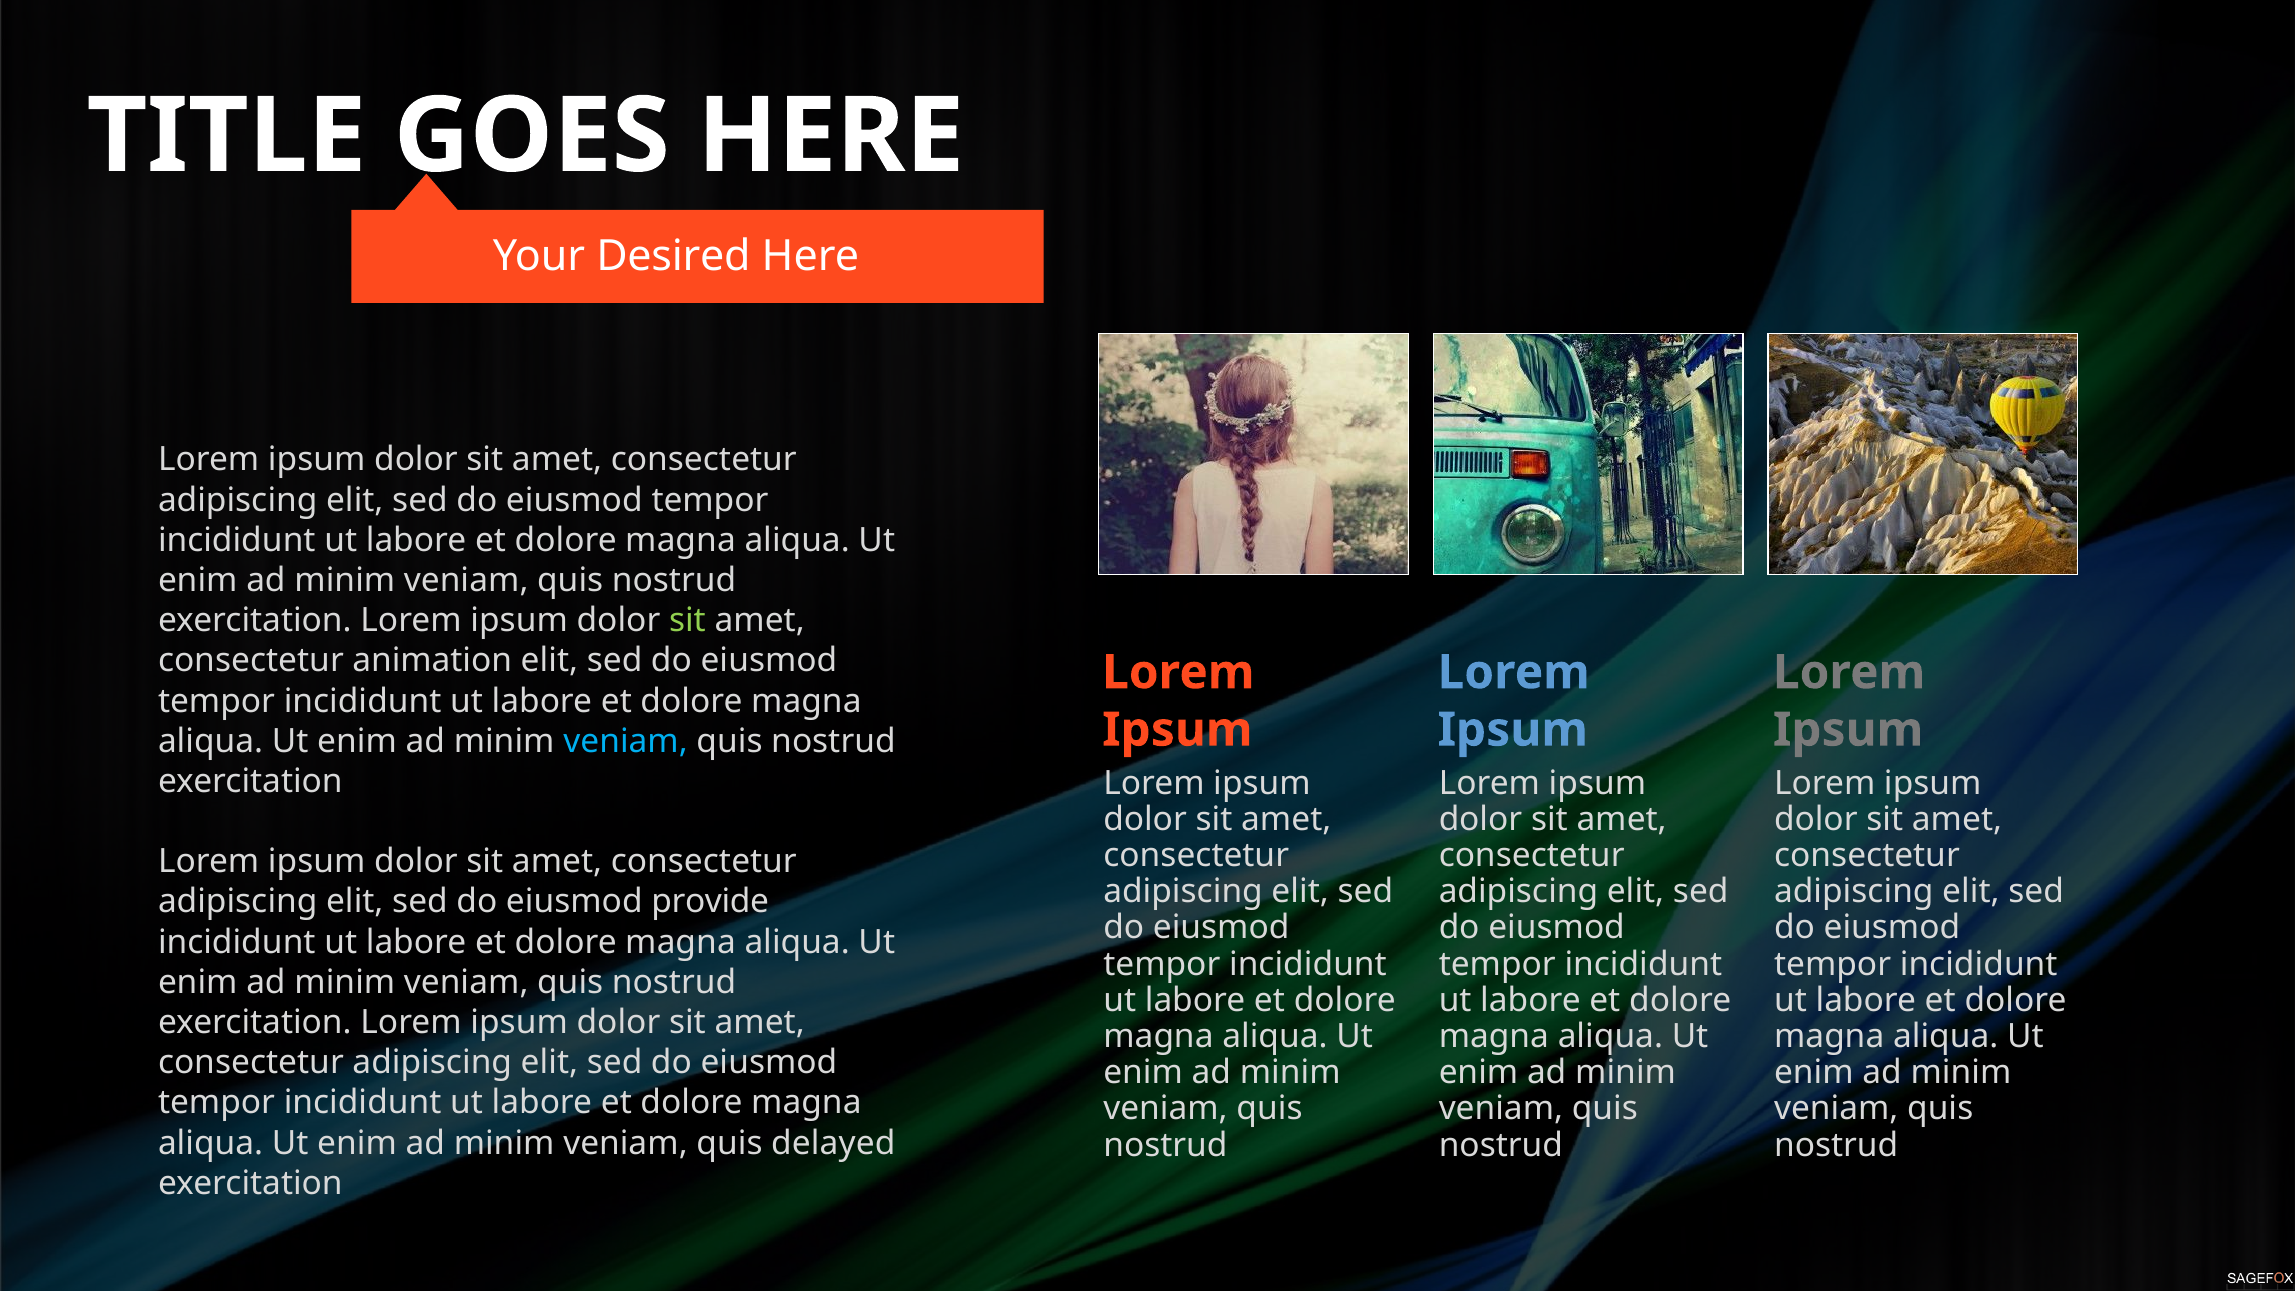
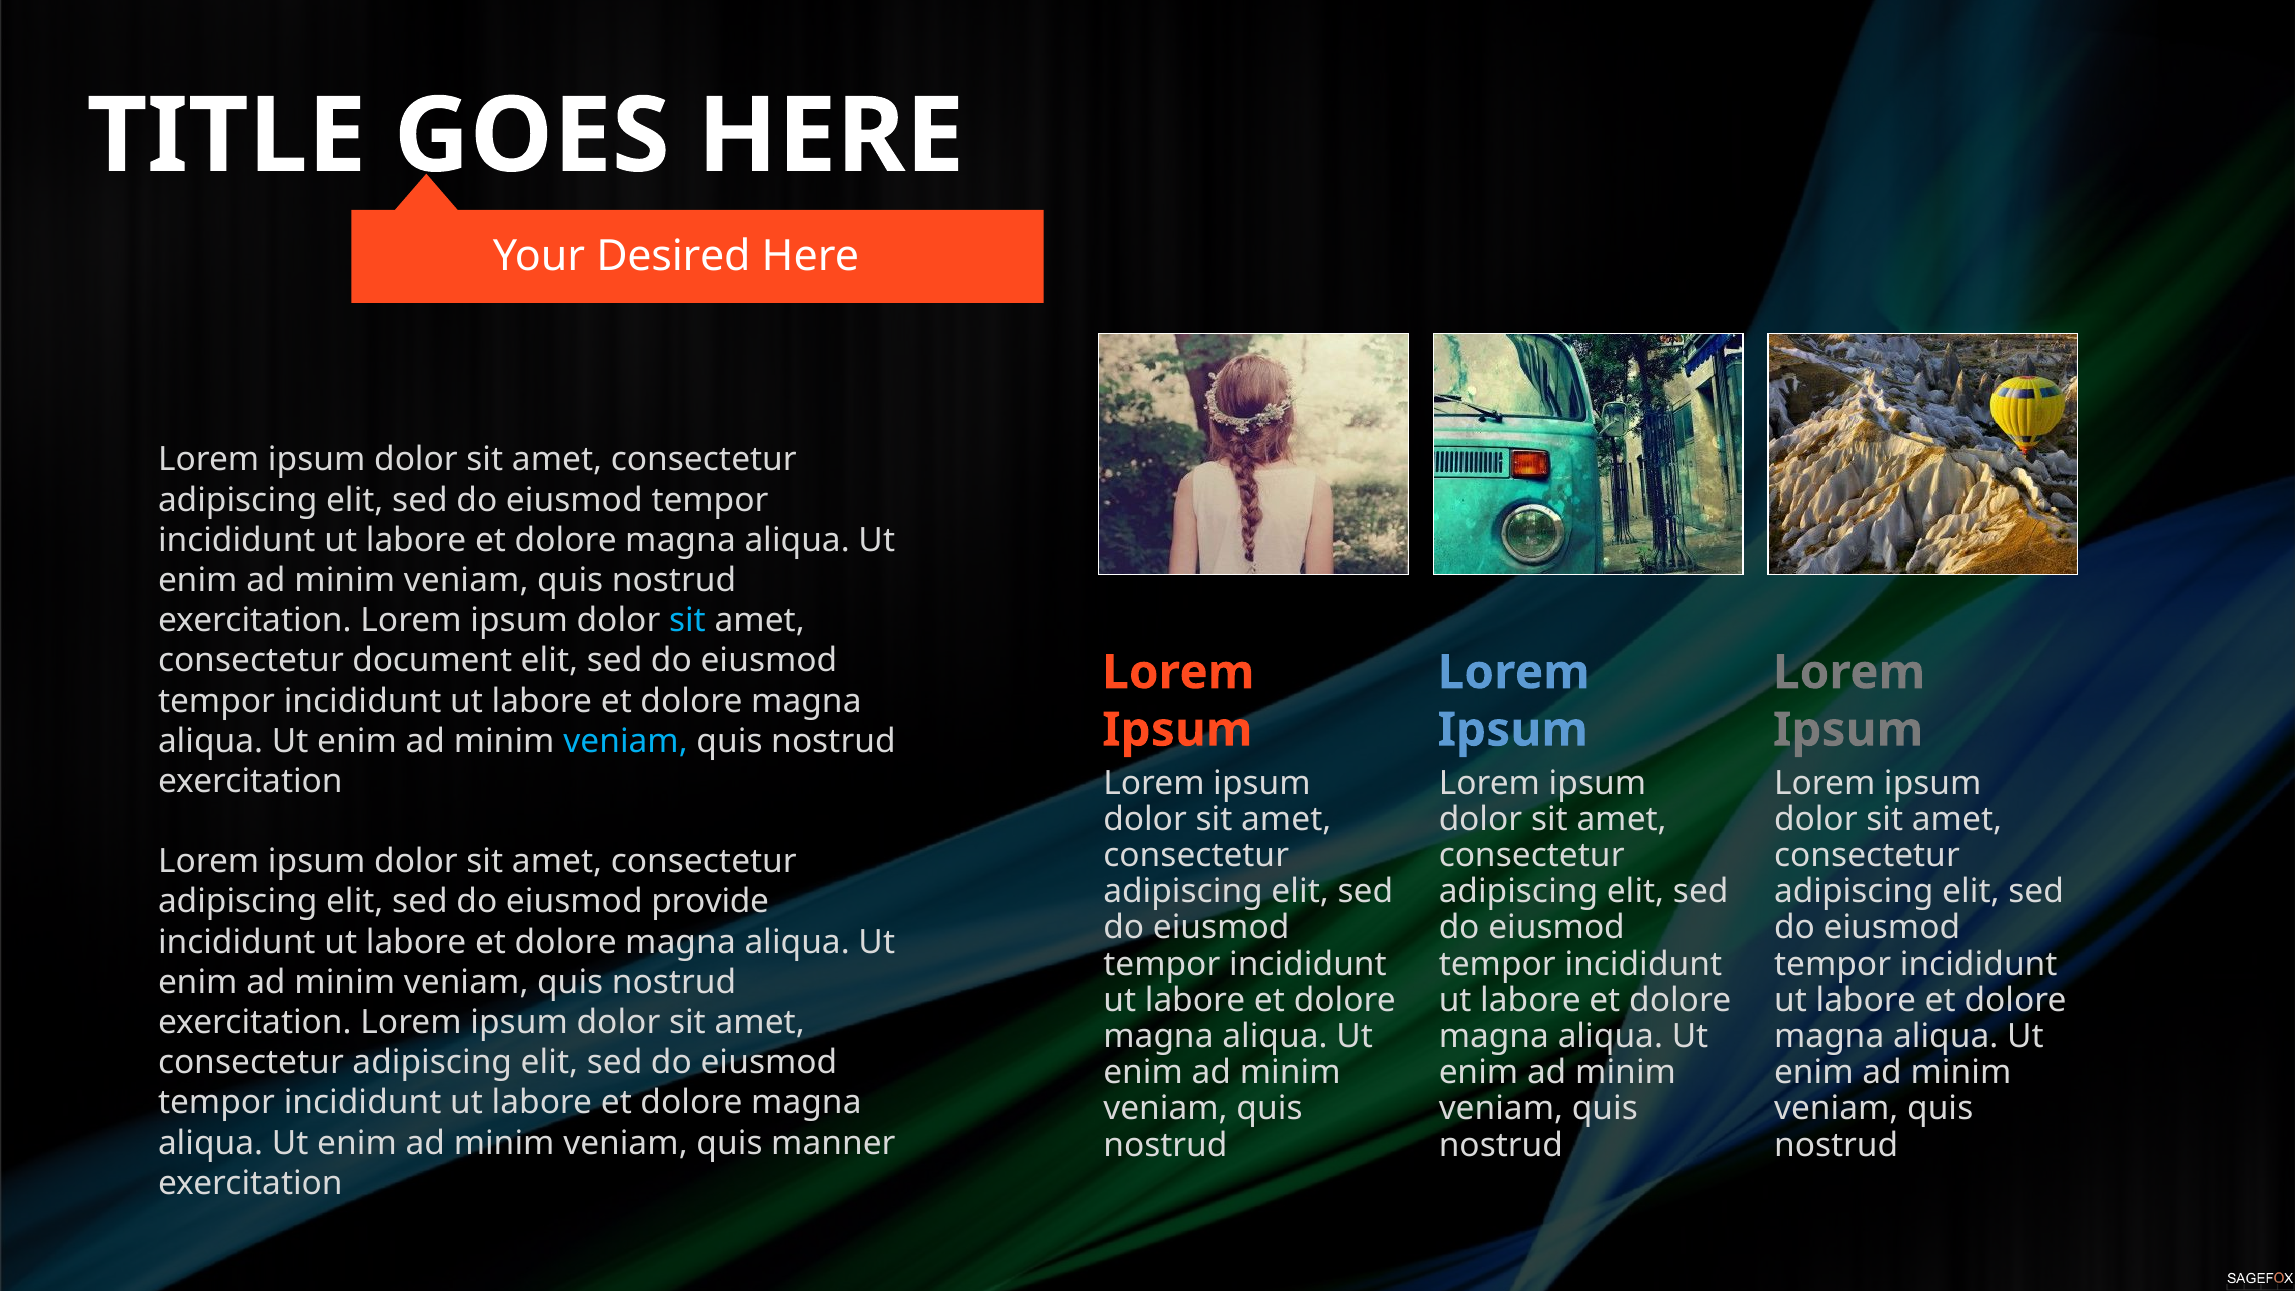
sit colour: light green -> light blue (687, 621)
animation: animation -> document (432, 661)
delayed: delayed -> manner (833, 1143)
